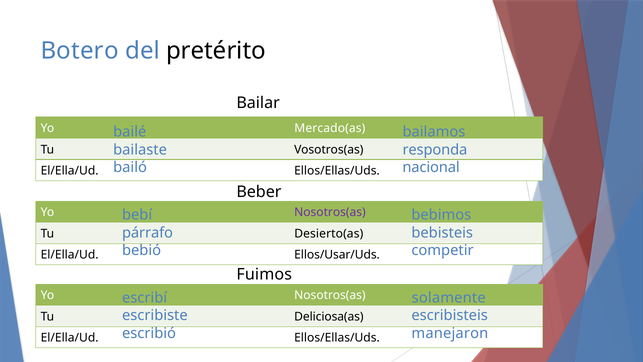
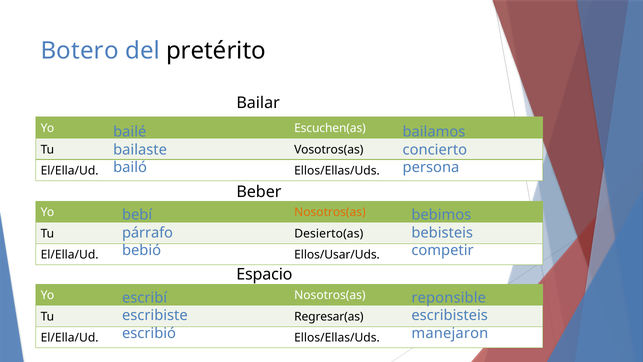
Mercado(as: Mercado(as -> Escuchen(as (330, 128)
responda: responda -> concierto (435, 150)
nacional: nacional -> persona (431, 167)
Nosotros(as colour: purple -> orange (330, 212)
Fuimos: Fuimos -> Espacio (264, 274)
solamente: solamente -> reponsible (449, 298)
Deliciosa(as: Deliciosa(as -> Regresar(as (329, 316)
